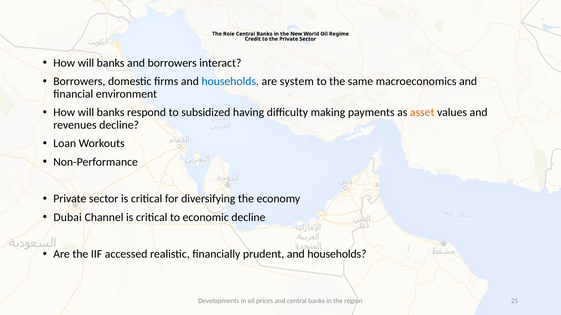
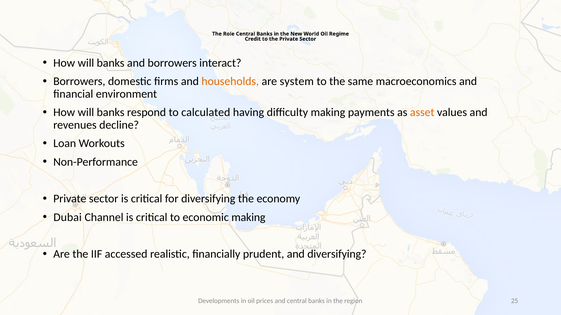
households colour: blue -> orange (230, 82)
subsidized: subsidized -> calculated (206, 113)
economic decline: decline -> making (248, 218)
prudent and households: households -> diversifying (337, 255)
